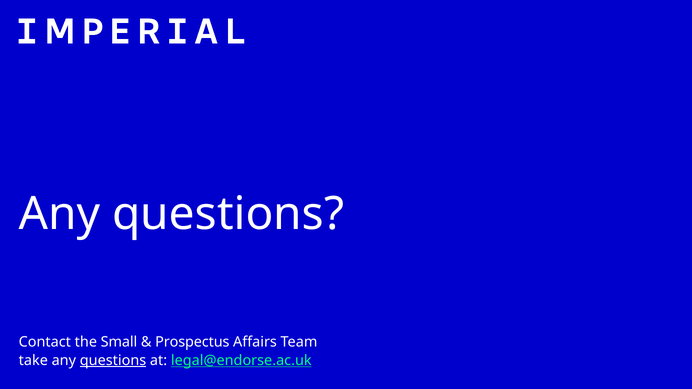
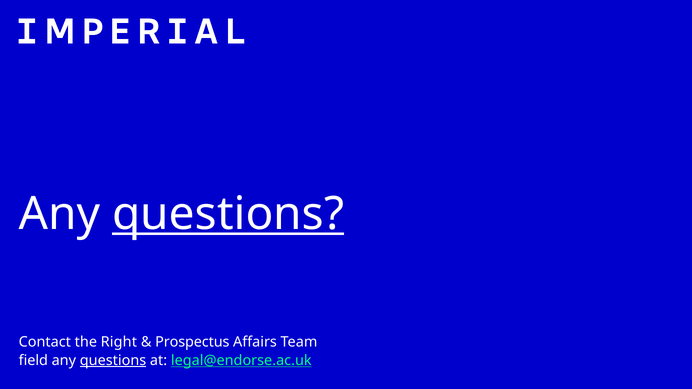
questions underline: none -> present (228, 214)
Small: Small -> Right (119, 342)
take: take -> field (33, 361)
